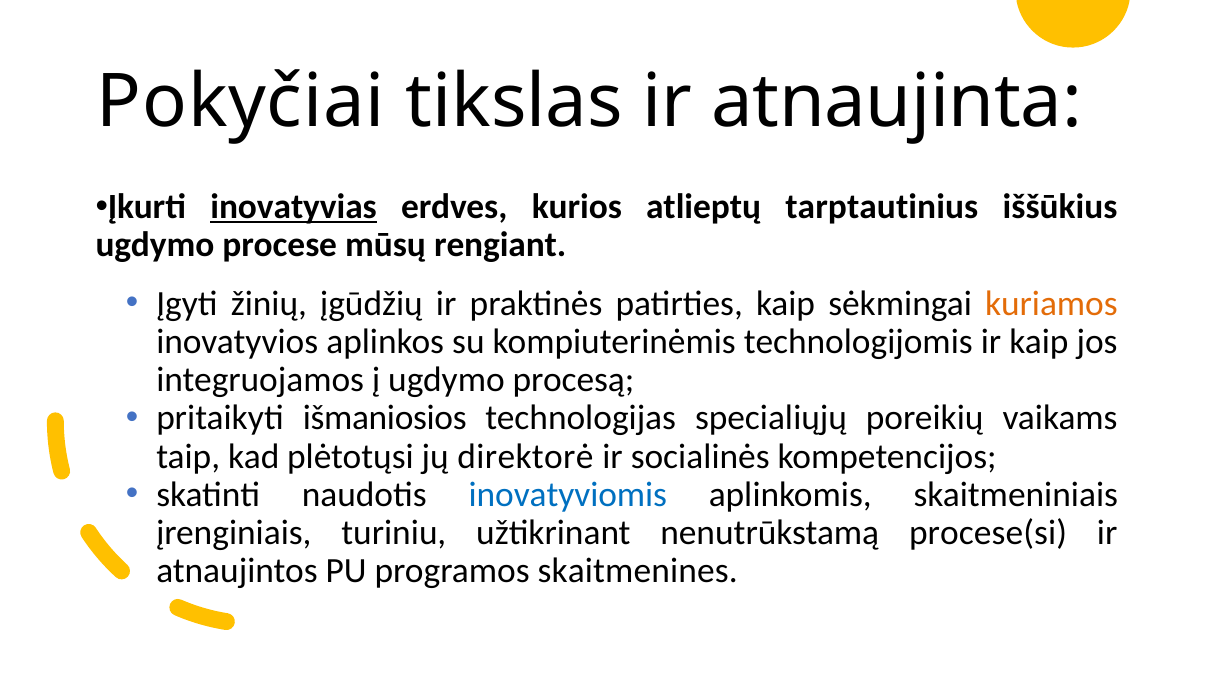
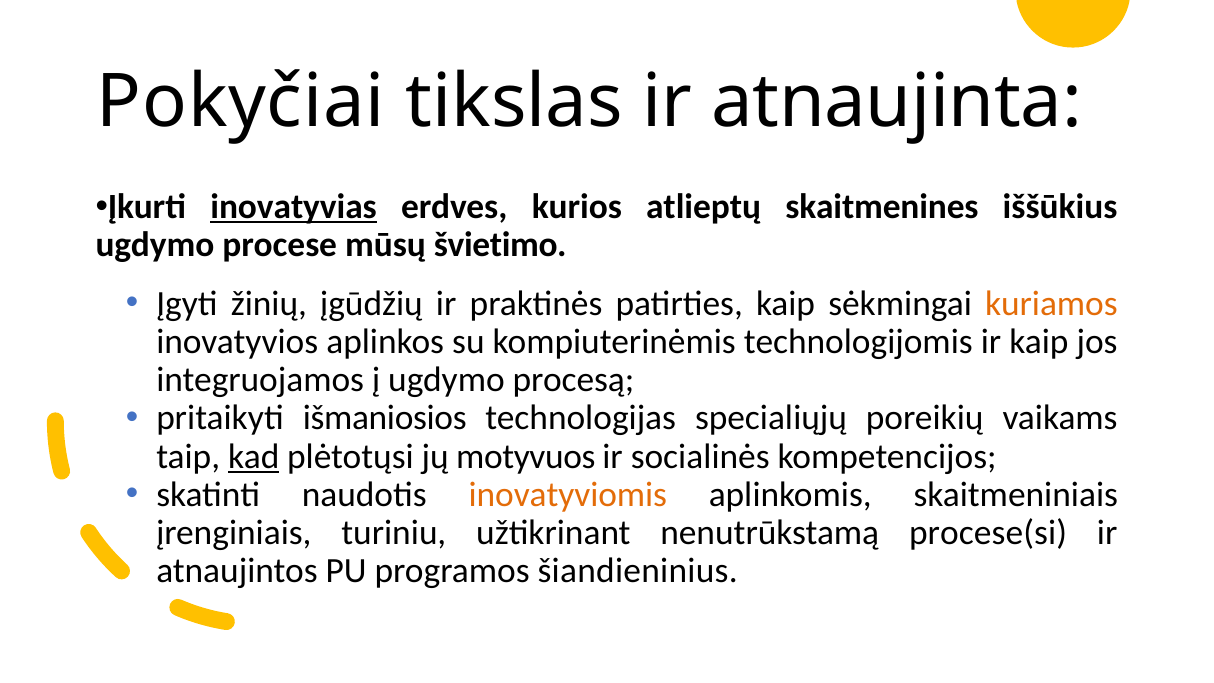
tarptautinius: tarptautinius -> skaitmenines (882, 207)
rengiant: rengiant -> švietimo (500, 245)
kad underline: none -> present (254, 456)
direktorė: direktorė -> motyvuos (526, 456)
inovatyviomis colour: blue -> orange (568, 495)
skaitmenines: skaitmenines -> šiandieninius (638, 571)
